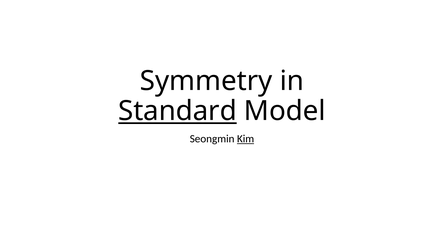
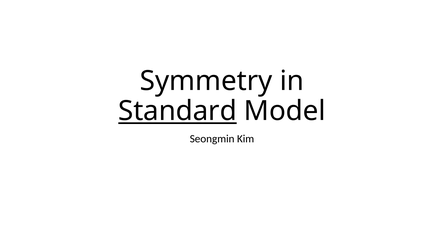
Kim underline: present -> none (246, 139)
